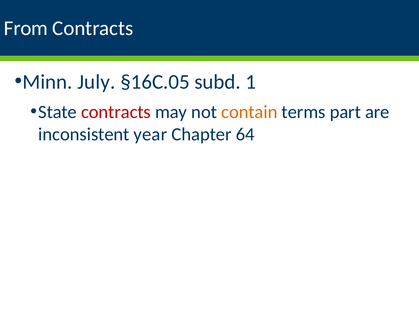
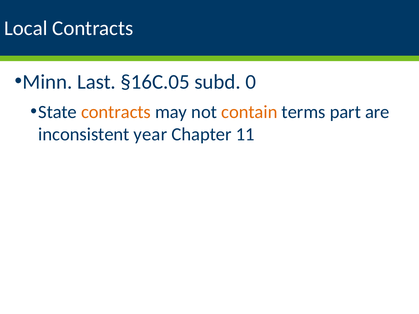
From: From -> Local (26, 28)
July: July -> Last (97, 82)
1: 1 -> 0 (251, 82)
contracts colour: red -> orange (116, 112)
64: 64 -> 11 (245, 134)
